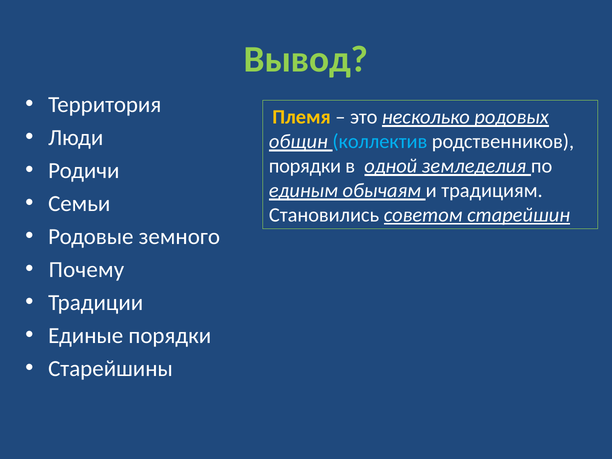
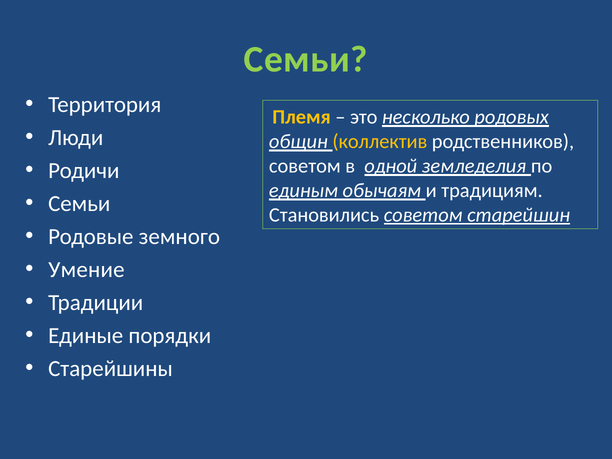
Вывод: Вывод -> Семьи (306, 59)
коллектив colour: light blue -> yellow (380, 142)
порядки: порядки -> советом (305, 166)
Почему: Почему -> Умение (86, 270)
